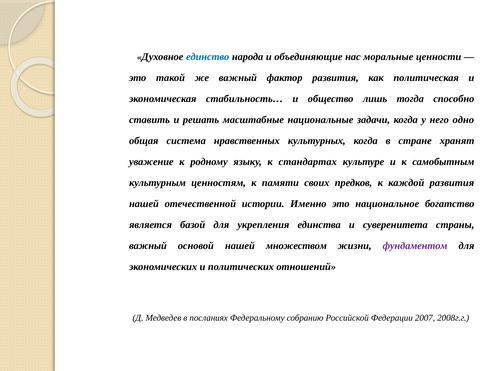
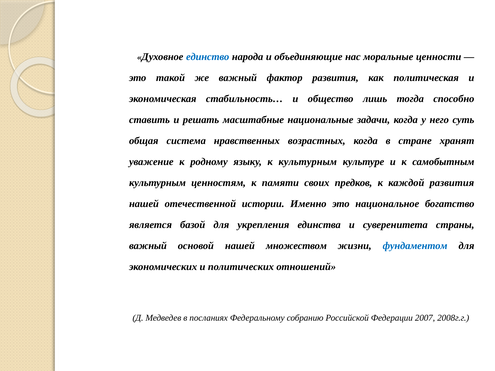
одно: одно -> суть (463, 120)
культурных: культурных -> возрастных (317, 141)
к стандартах: стандартах -> культурным (308, 162)
фундаментом colour: purple -> blue (415, 246)
